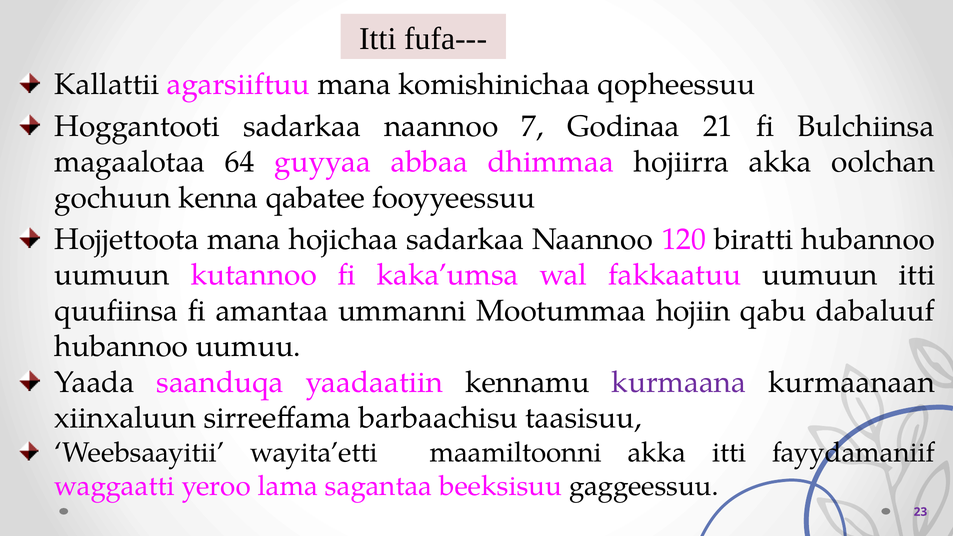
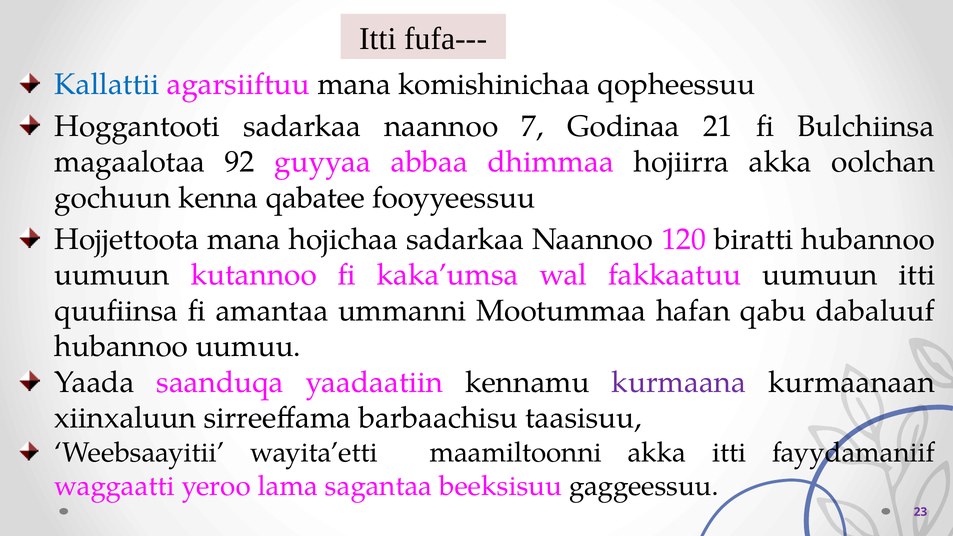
Kallattii colour: black -> blue (107, 85)
64: 64 -> 92 (240, 162)
hojiin: hojiin -> hafan (693, 311)
